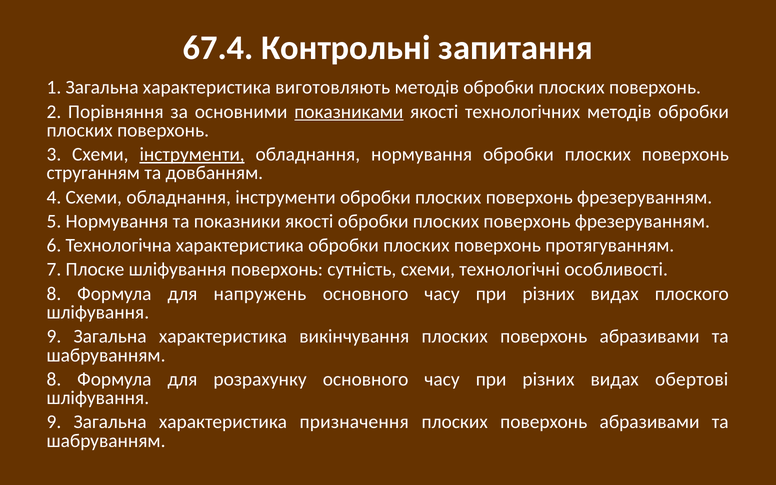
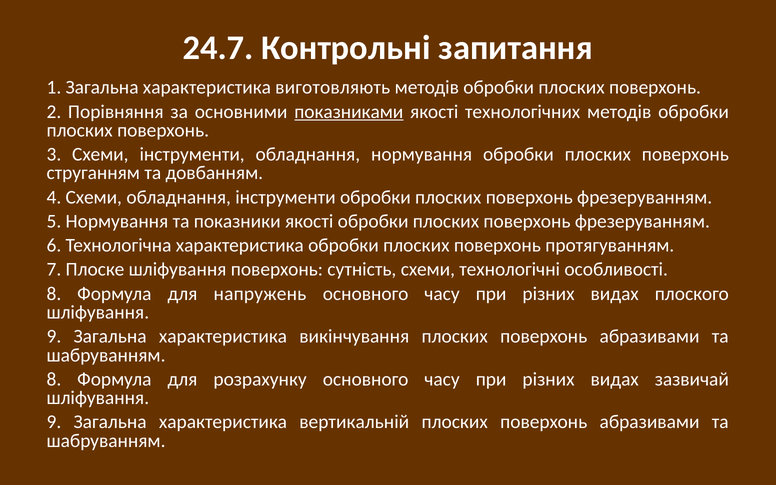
67.4: 67.4 -> 24.7 (218, 48)
інструменти underline: present -> none (192, 154)
обертові: обертові -> зазвичай (692, 379)
призначення: призначення -> вертикальній (354, 422)
